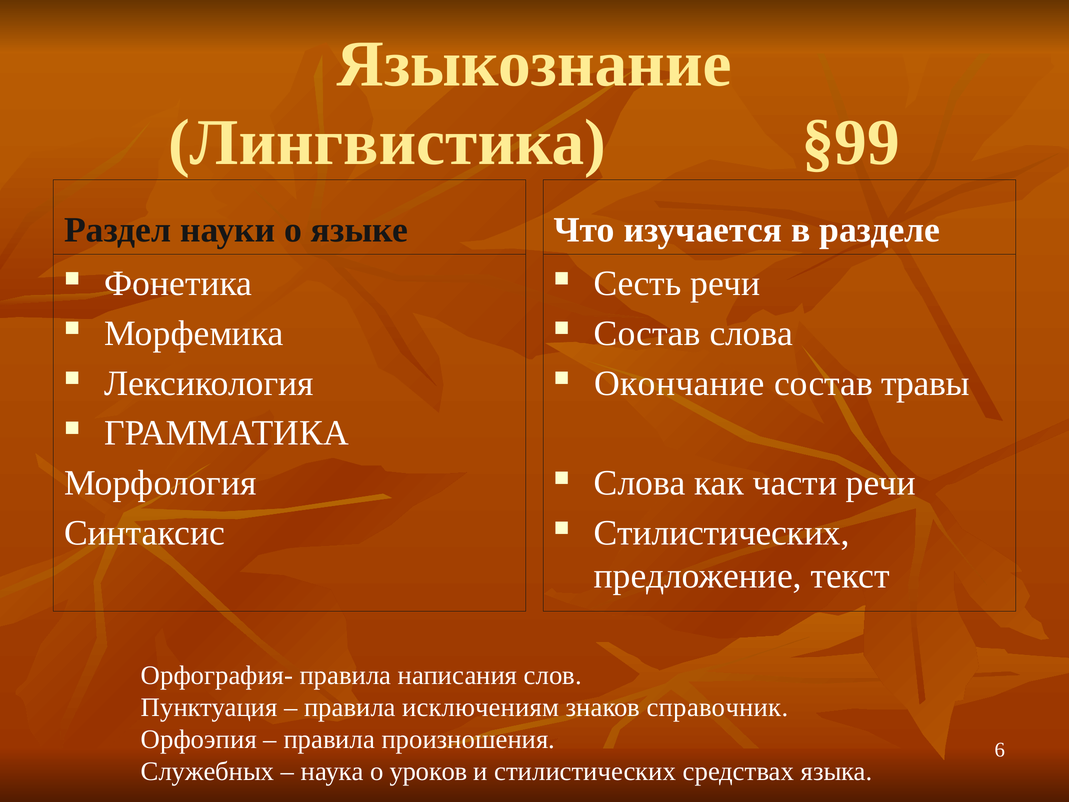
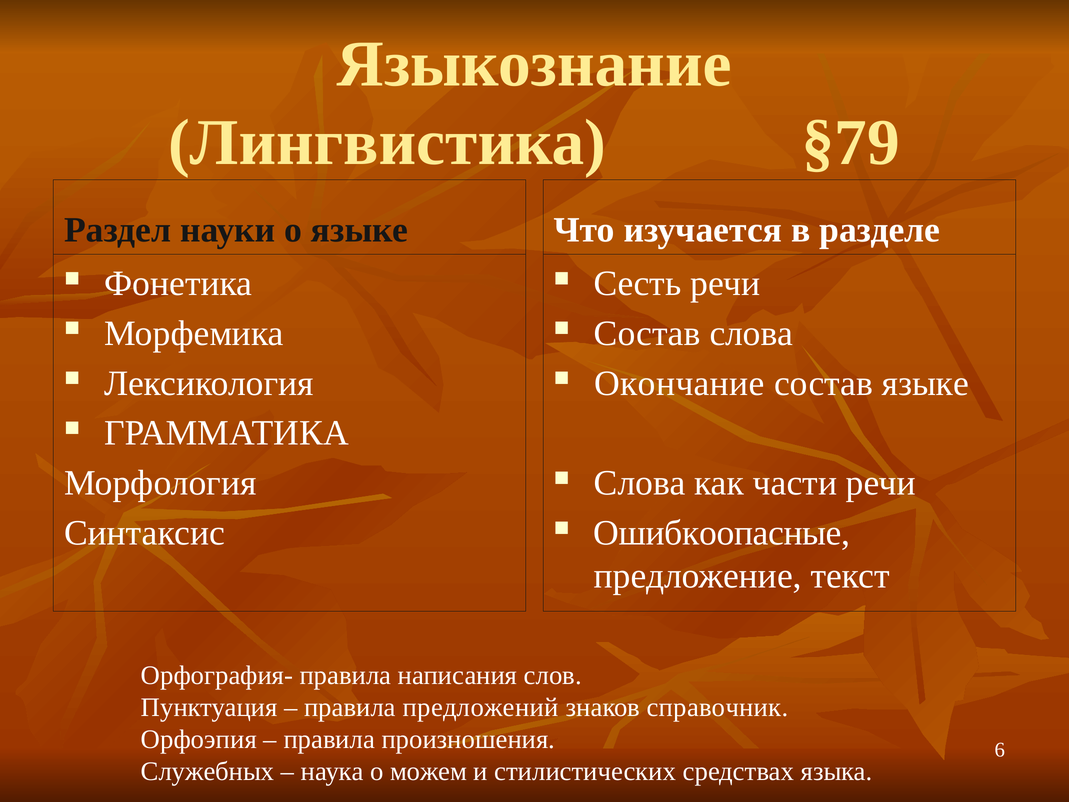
§99: §99 -> §79 (851, 143)
состав травы: травы -> языке (925, 383)
Стилистических: Стилистических -> Ошибкоопасные (722, 533)
исключениям: исключениям -> предложений (481, 707)
уроков: уроков -> можем (429, 771)
